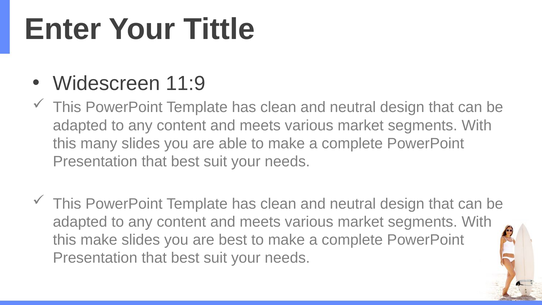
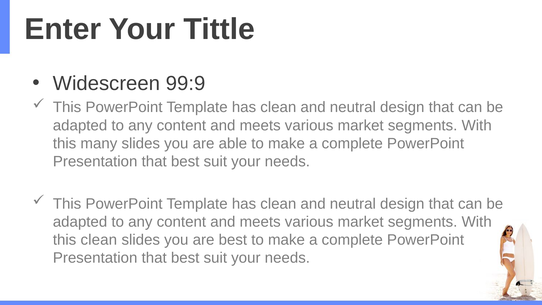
11:9: 11:9 -> 99:9 (186, 83)
this make: make -> clean (99, 240)
